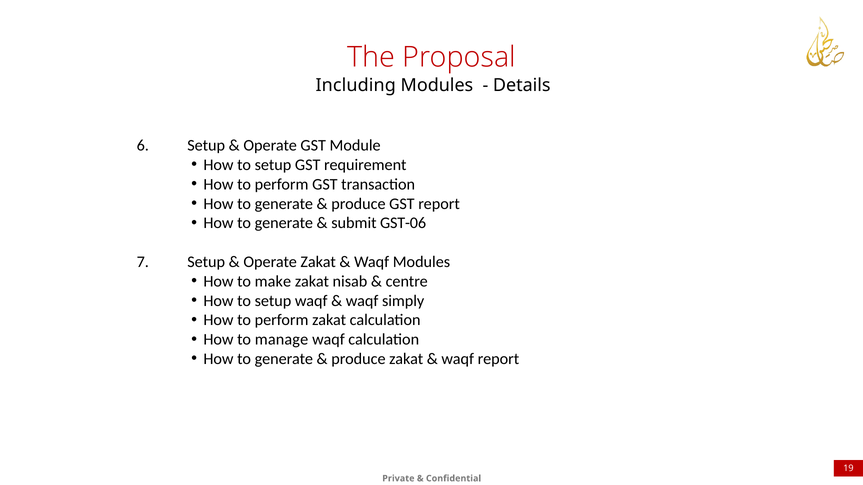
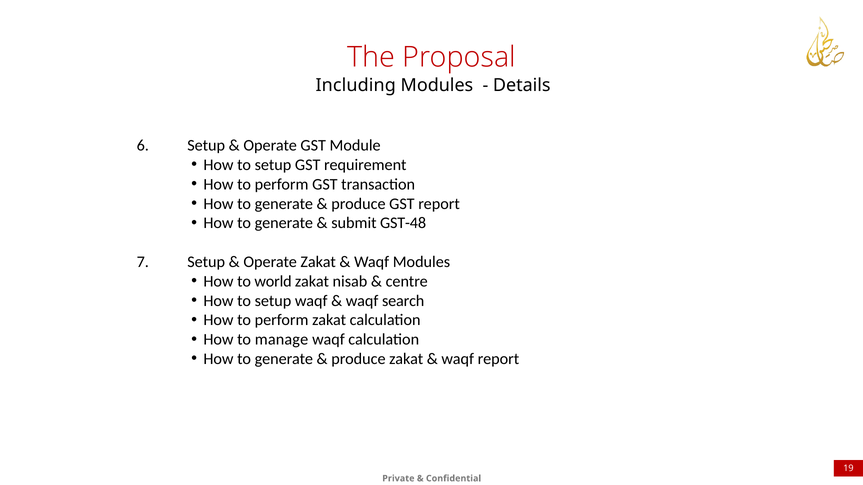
GST-06: GST-06 -> GST-48 (403, 223)
make: make -> world (273, 282)
simply: simply -> search (403, 301)
